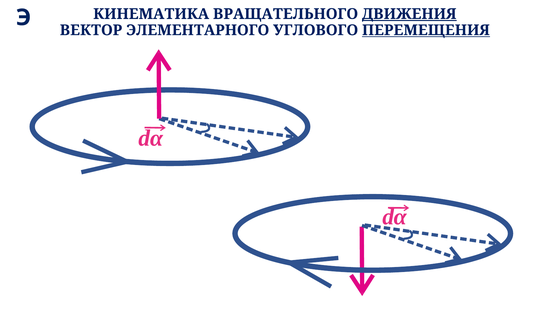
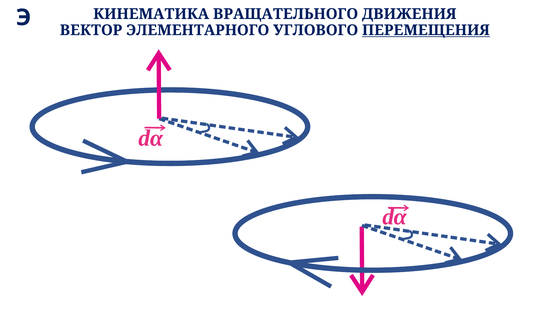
ДВИЖЕНИЯ underline: present -> none (409, 14)
